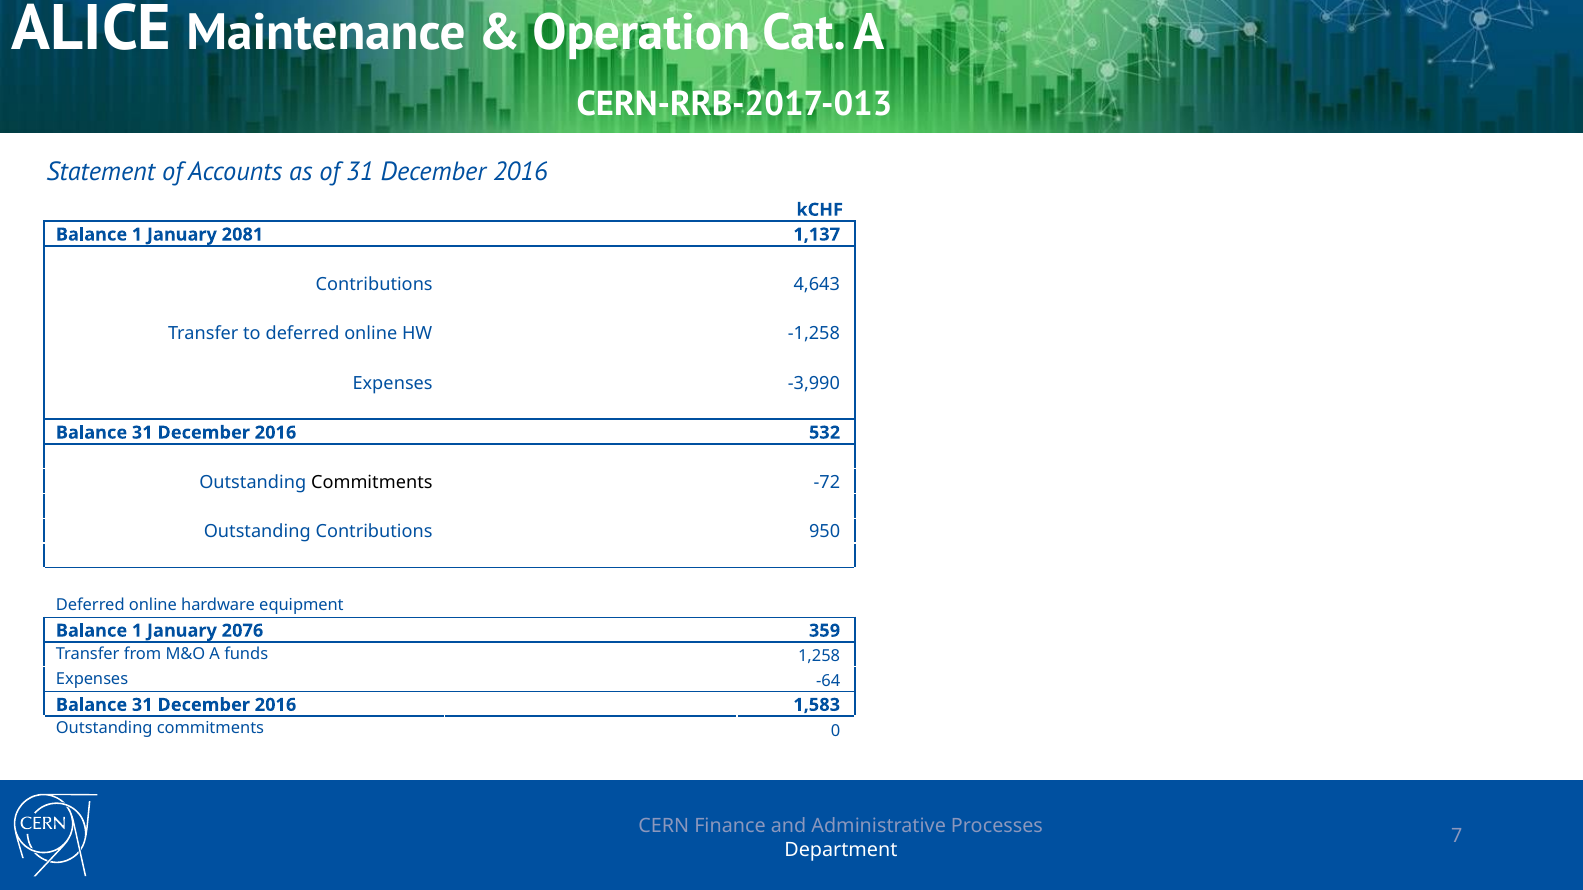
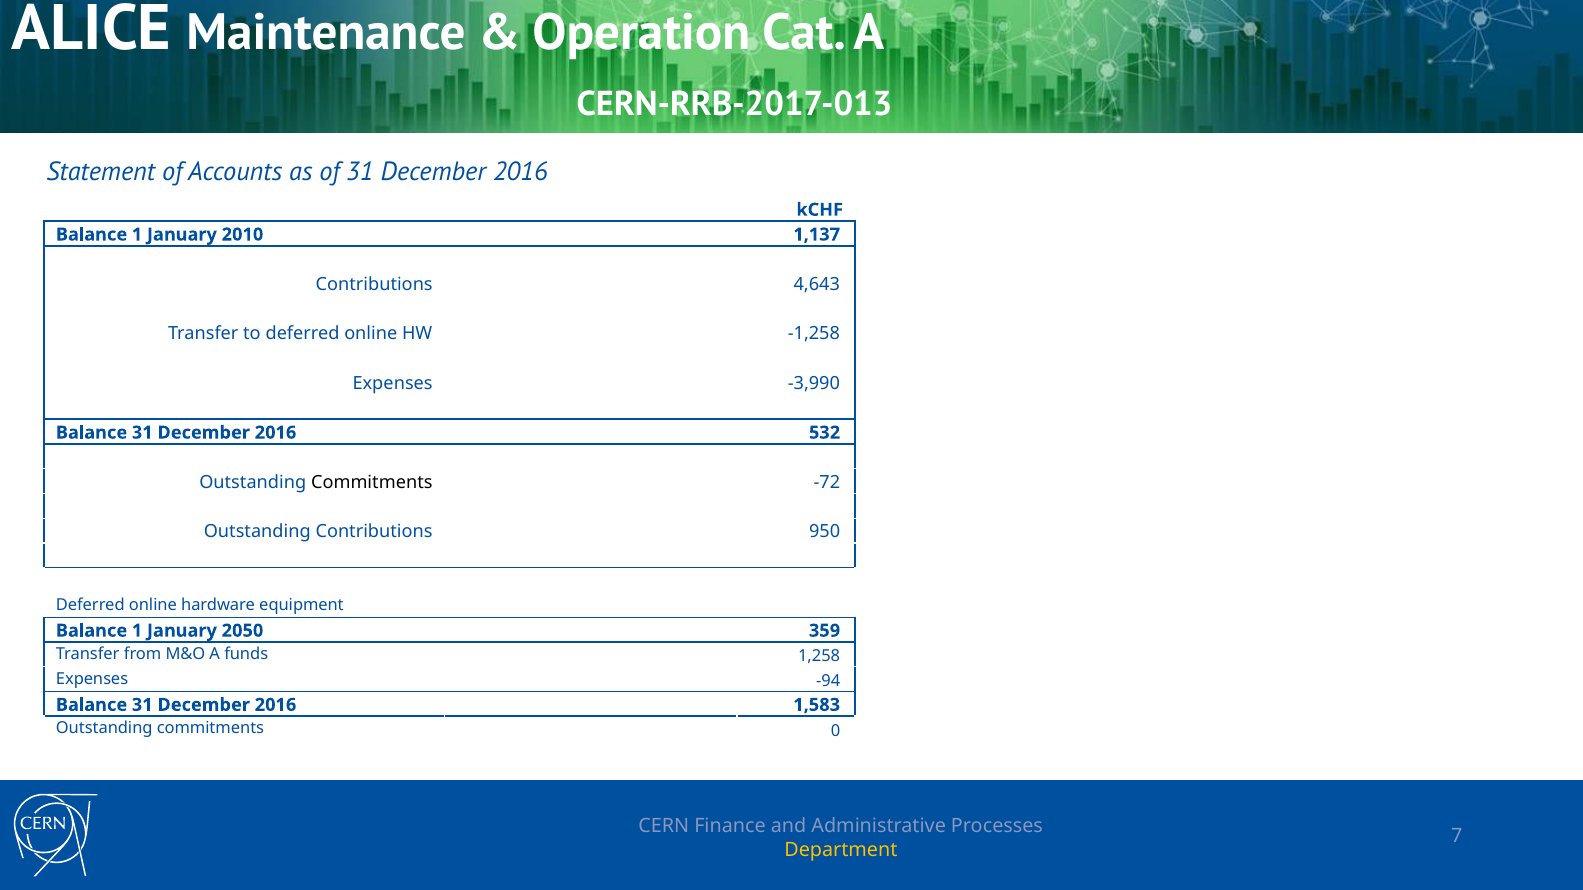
2081: 2081 -> 2010 (242, 235)
2076: 2076 -> 2050 (242, 631)
-64: -64 -> -94 (828, 682)
Department colour: white -> yellow (841, 850)
